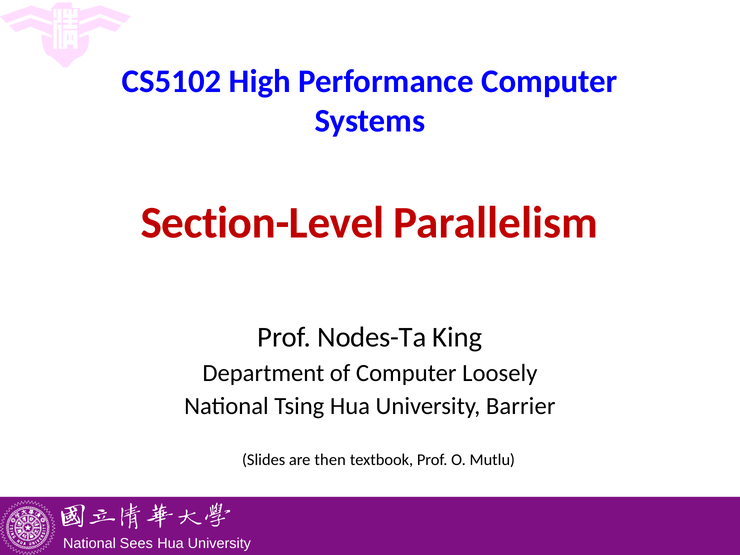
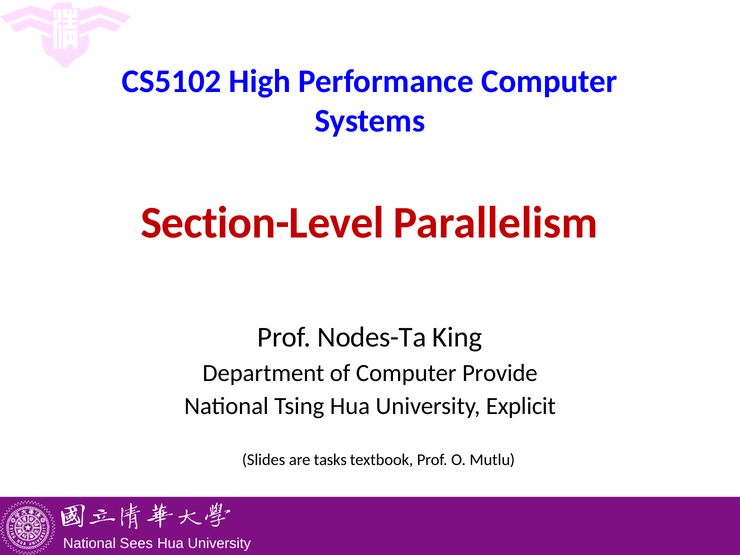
Loosely: Loosely -> Provide (500, 373)
Barrier: Barrier -> Explicit (521, 406)
then: then -> tasks (330, 460)
